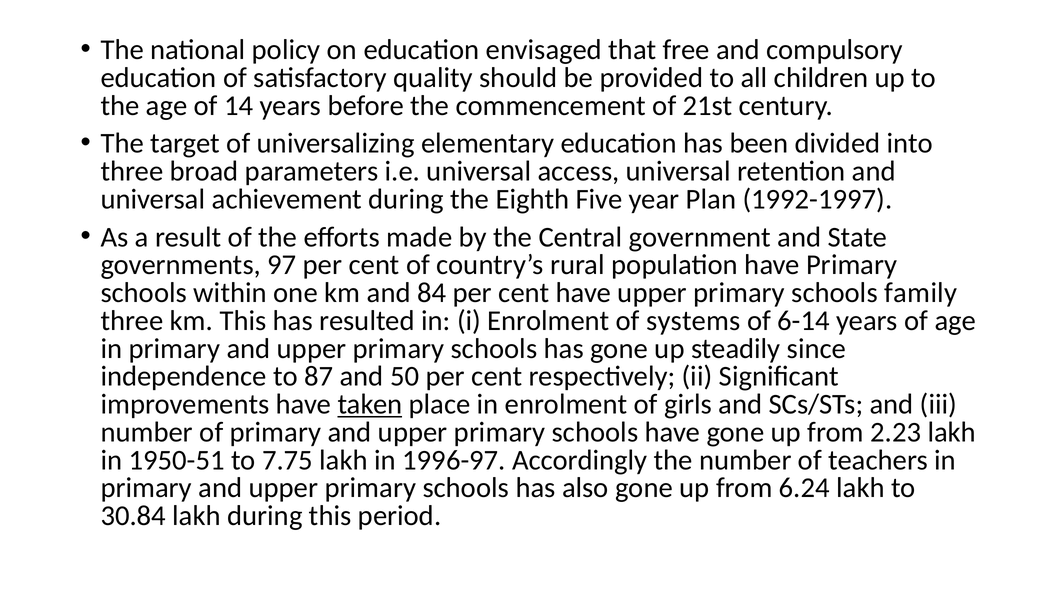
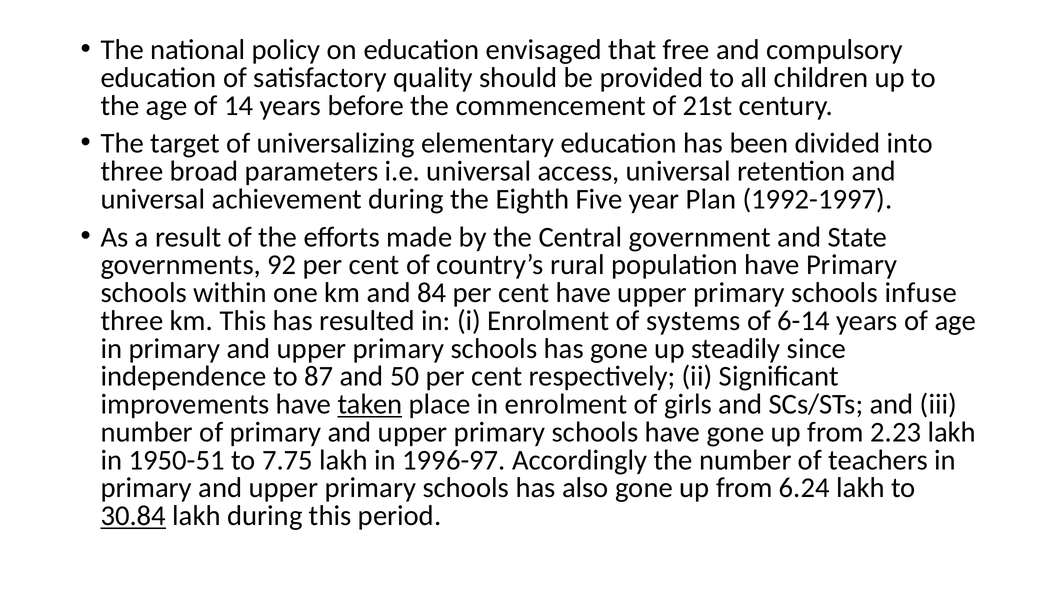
97: 97 -> 92 (282, 265)
family: family -> infuse (921, 293)
30.84 underline: none -> present (133, 516)
